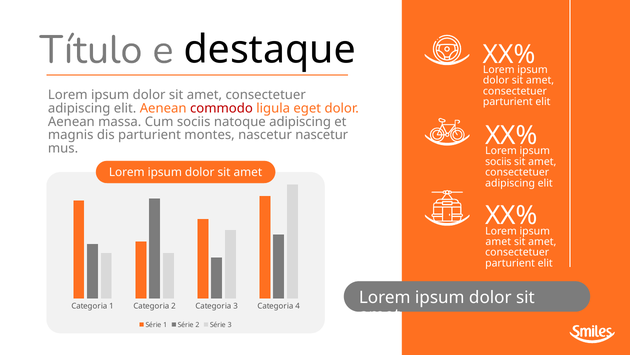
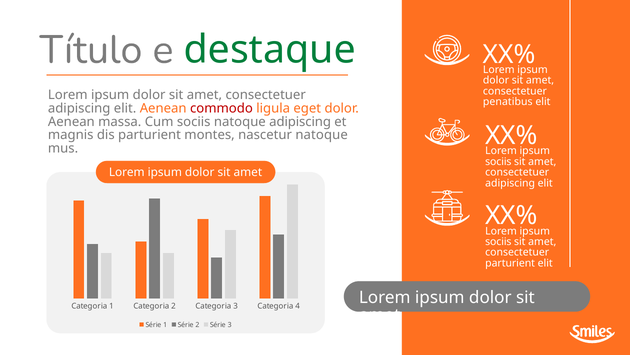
destaque colour: black -> green (270, 50)
parturient: parturient -> penatibus (508, 102)
nascetur nascetur: nascetur -> natoque (322, 135)
amet: amet -> sociis (498, 241)
